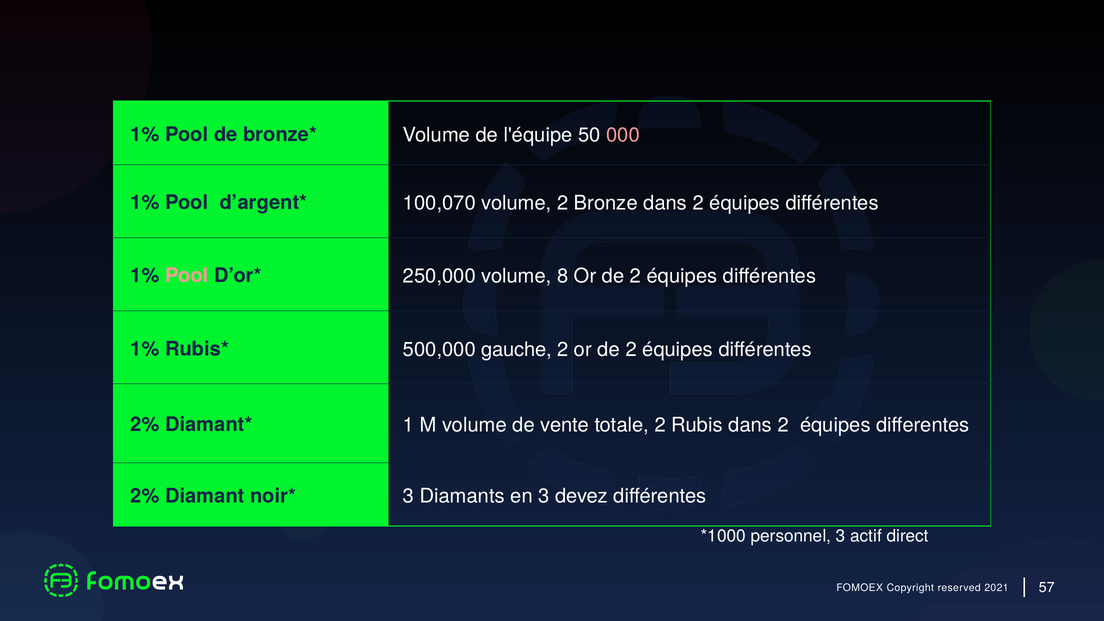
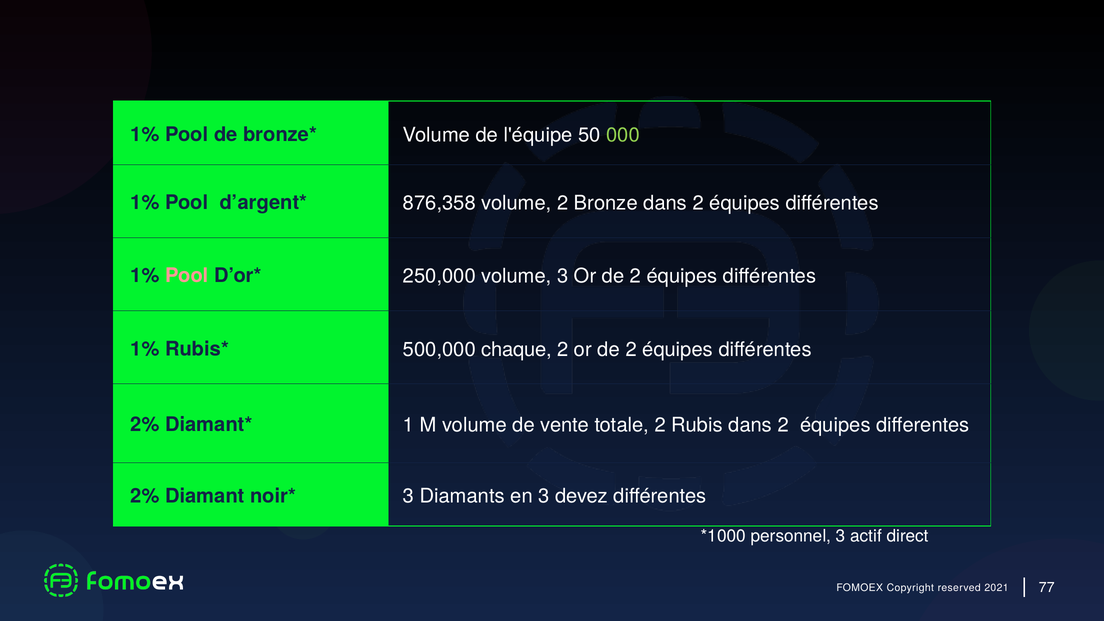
000 colour: pink -> light green (623, 135)
100,070: 100,070 -> 876,358 (439, 203)
volume 8: 8 -> 3 (563, 276)
gauche: gauche -> chaque (517, 349)
57: 57 -> 77 (1047, 587)
